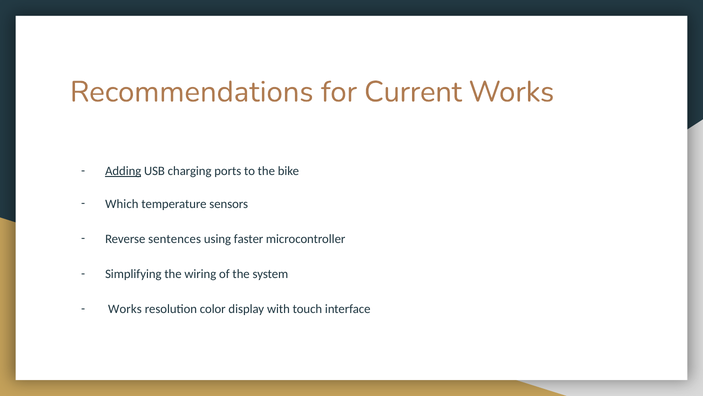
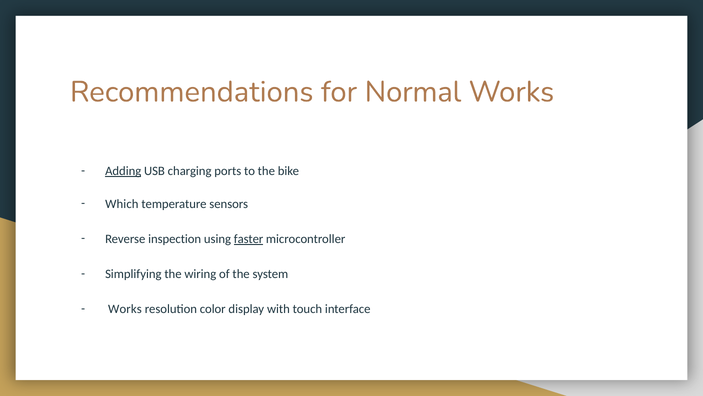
Current: Current -> Normal (413, 92)
sentences: sentences -> inspection (175, 239)
faster underline: none -> present (249, 239)
